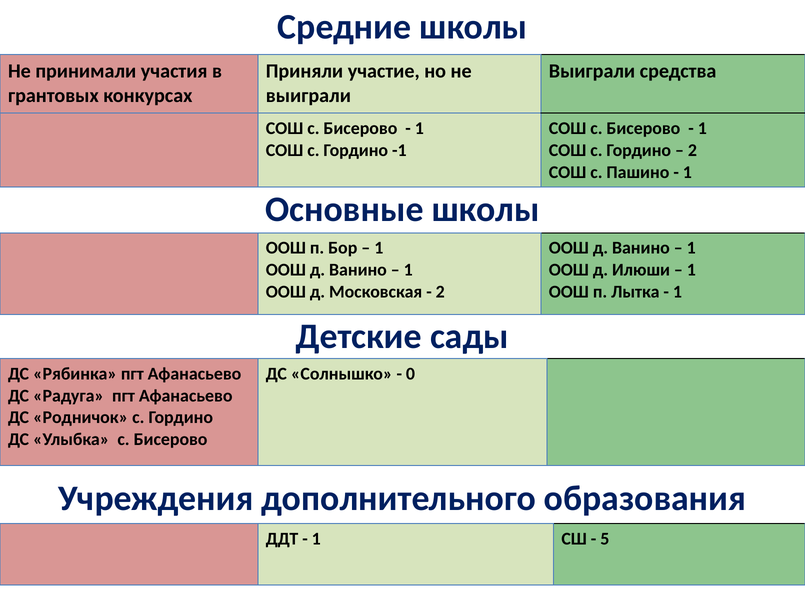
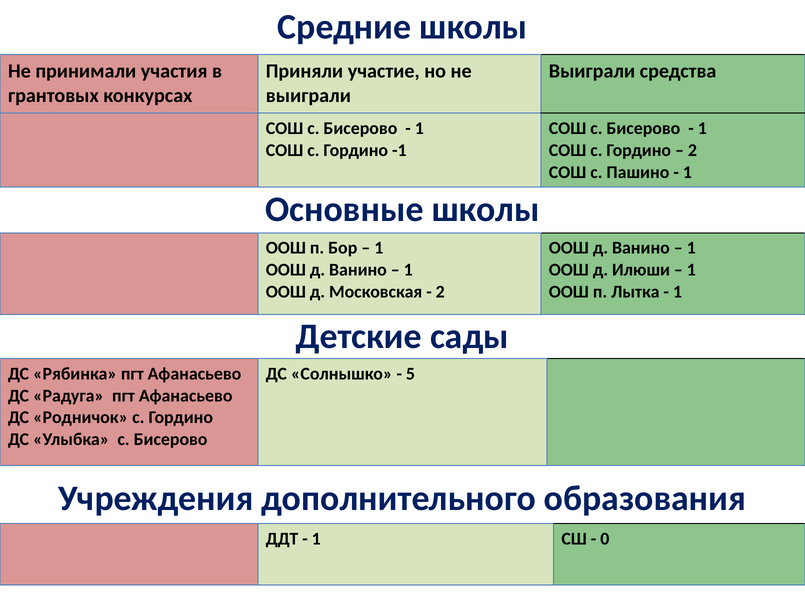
0: 0 -> 5 (410, 374)
5: 5 -> 0 (605, 539)
